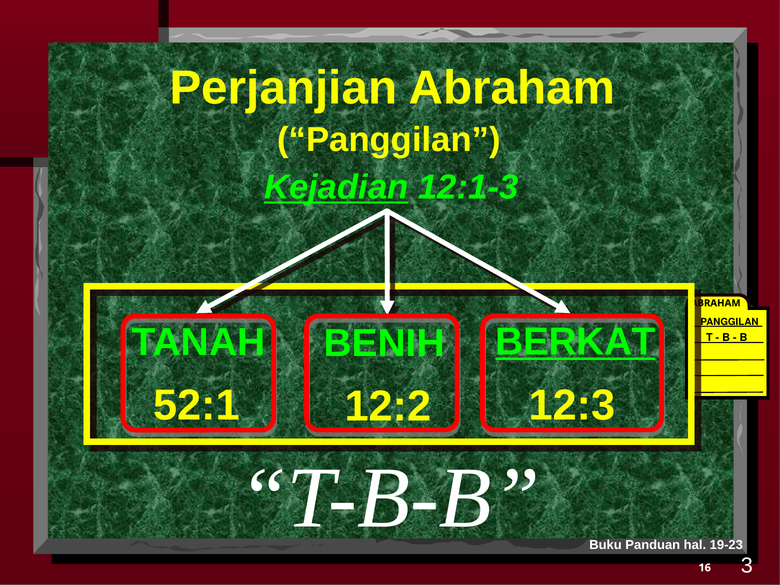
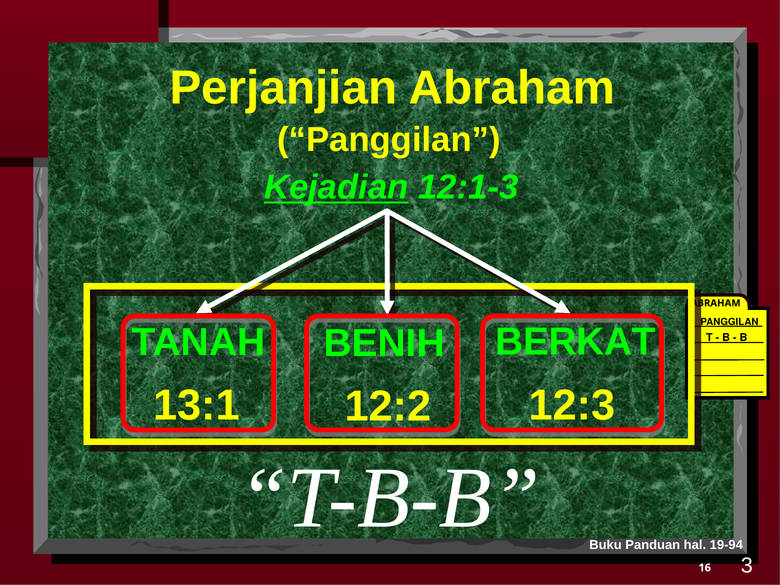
BERKAT underline: present -> none (576, 342)
52:1: 52:1 -> 13:1 (196, 405)
19-23: 19-23 -> 19-94 (726, 545)
